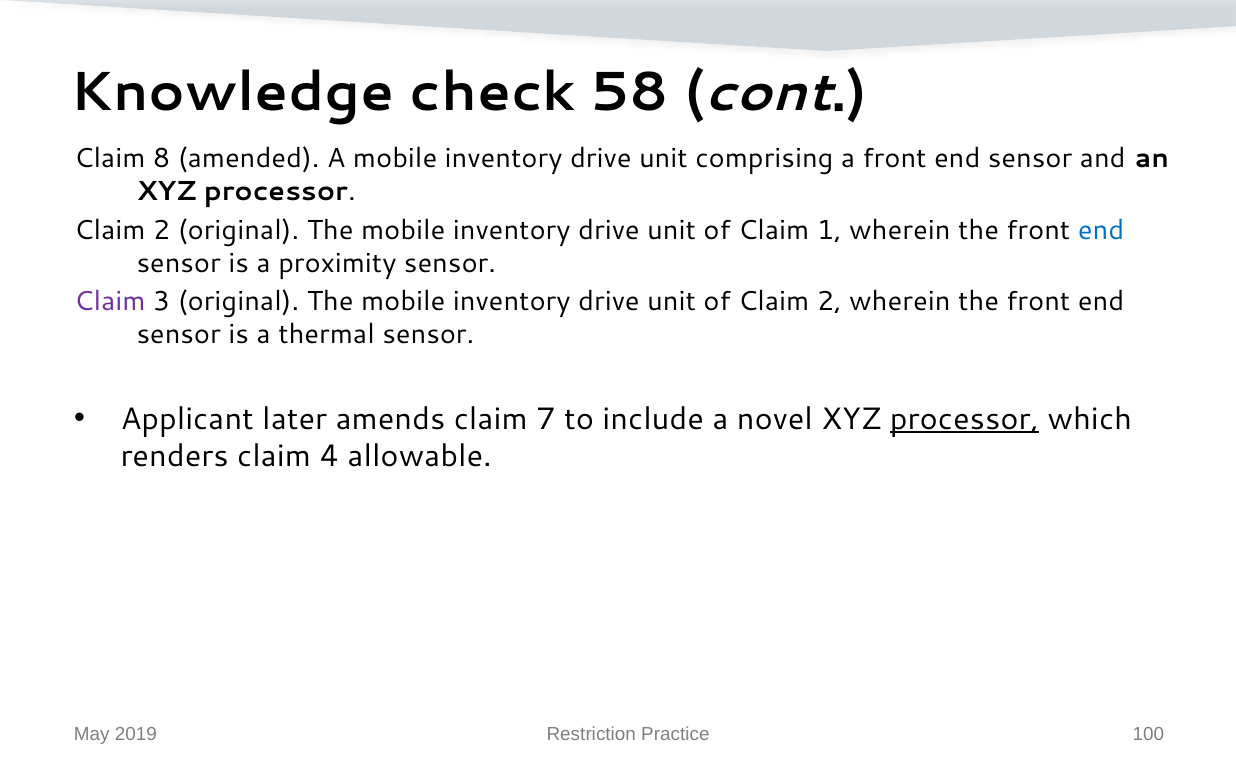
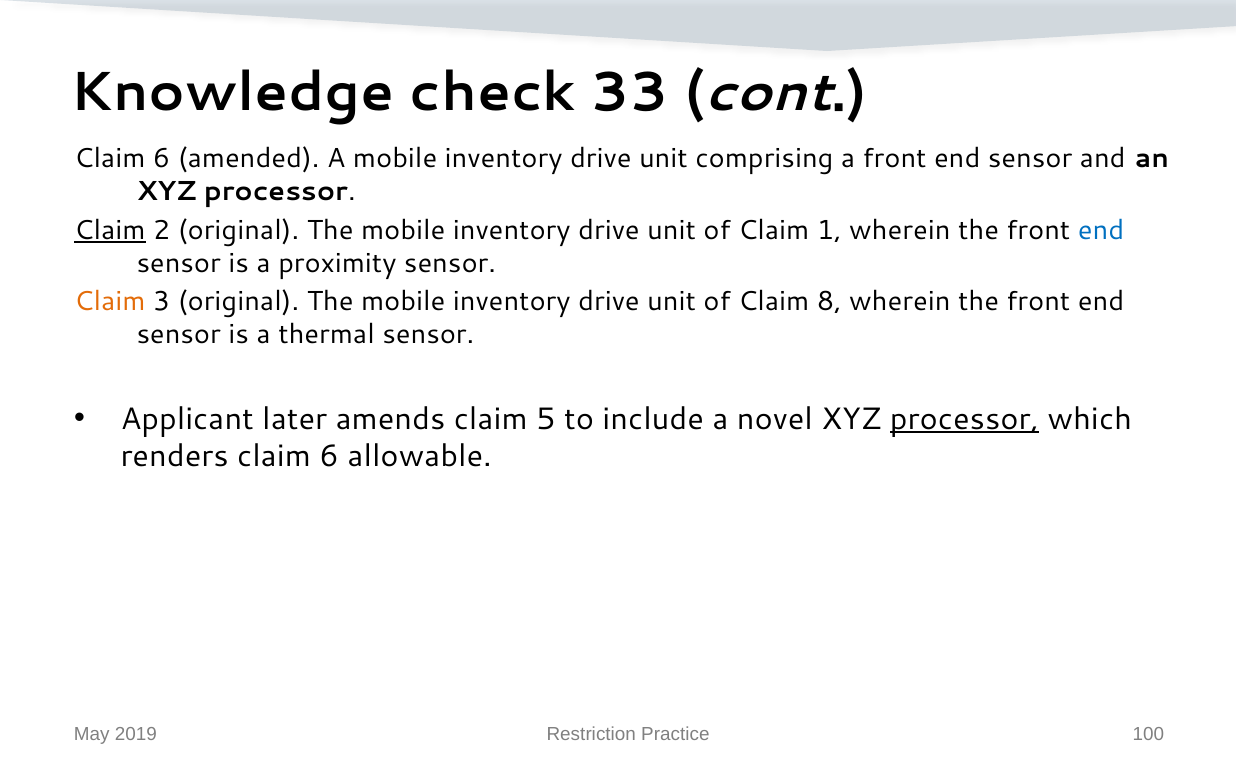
58: 58 -> 33 (630, 93)
8: 8 -> 6 (162, 159)
Claim underline: none -> present (110, 230)
Claim colour: purple -> orange (110, 302)
of Claim 2: 2 -> 8 (829, 302)
7: 7 -> 5 (546, 419)
renders claim 4: 4 -> 6 (329, 456)
